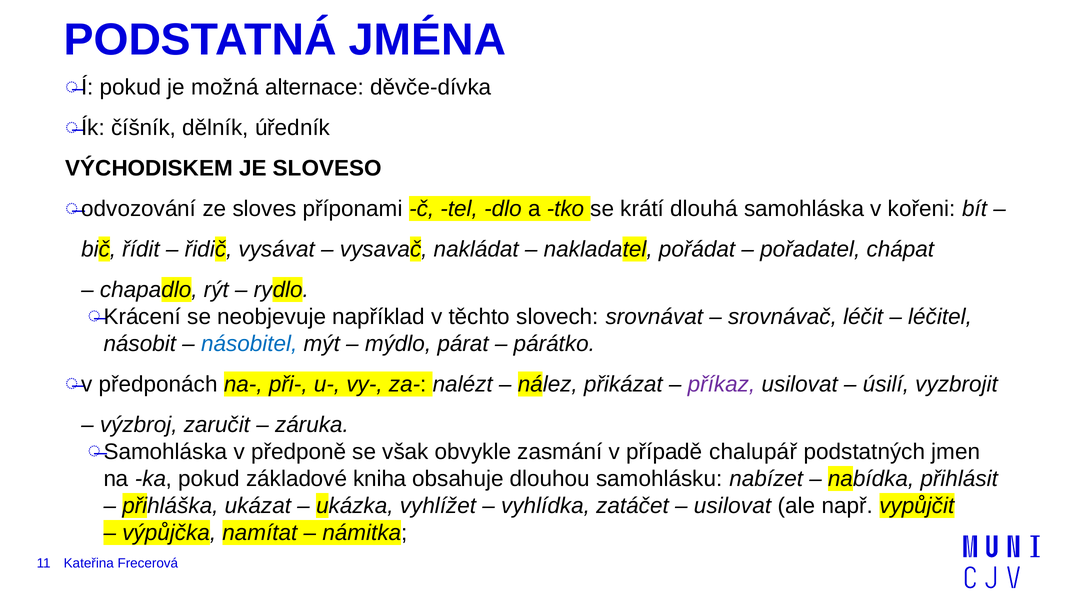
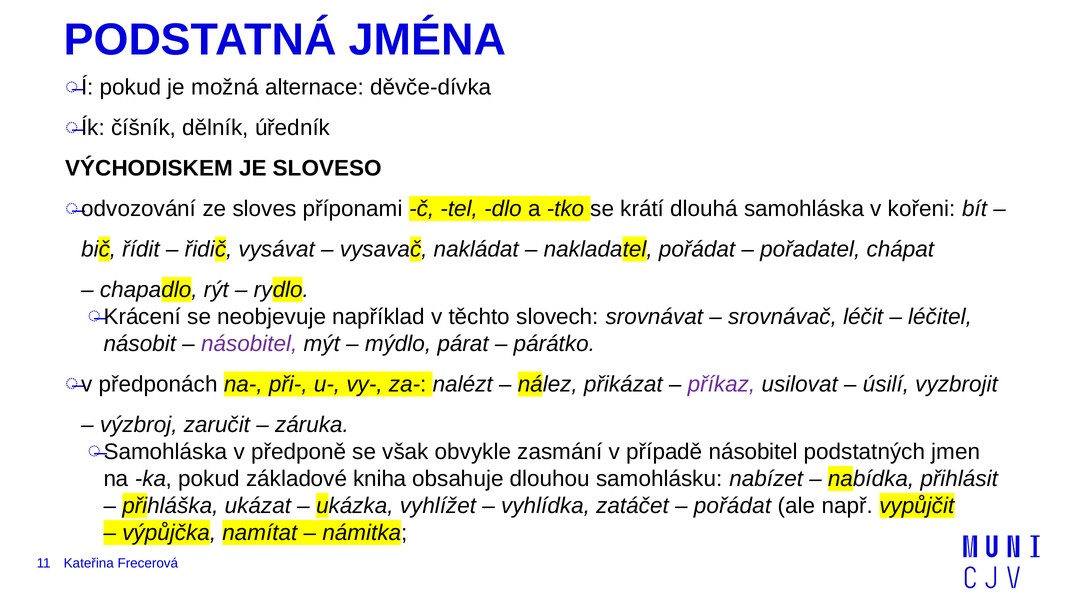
násobitel colour: blue -> purple (249, 344)
případě chalupář: chalupář -> násobitel (753, 452)
usilovat: usilovat -> pořádat (732, 506)
